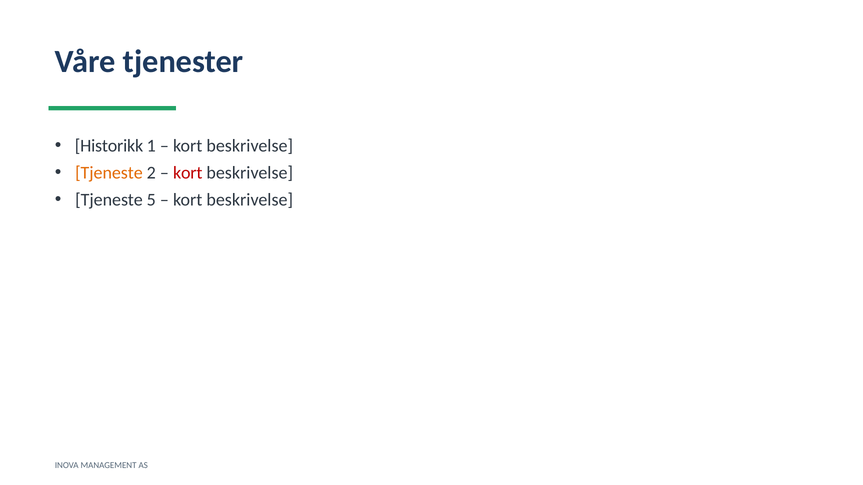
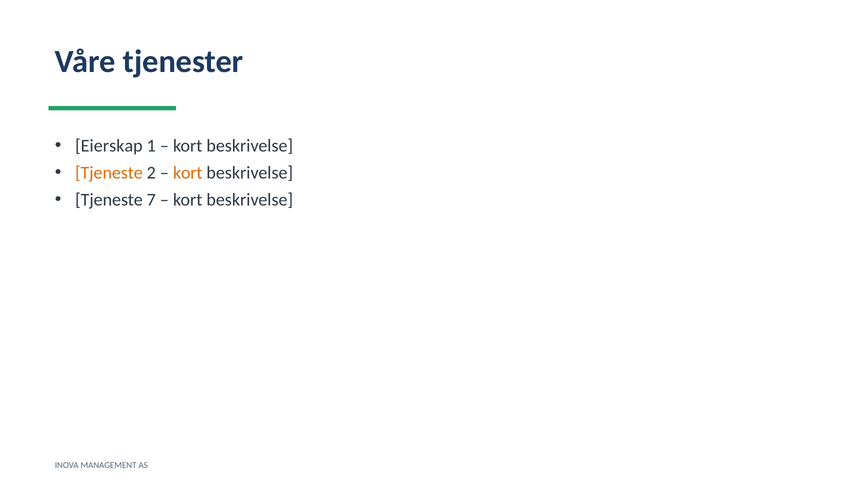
Historikk: Historikk -> Eierskap (109, 146)
kort colour: red -> orange (188, 173)
5: 5 -> 7 (151, 200)
